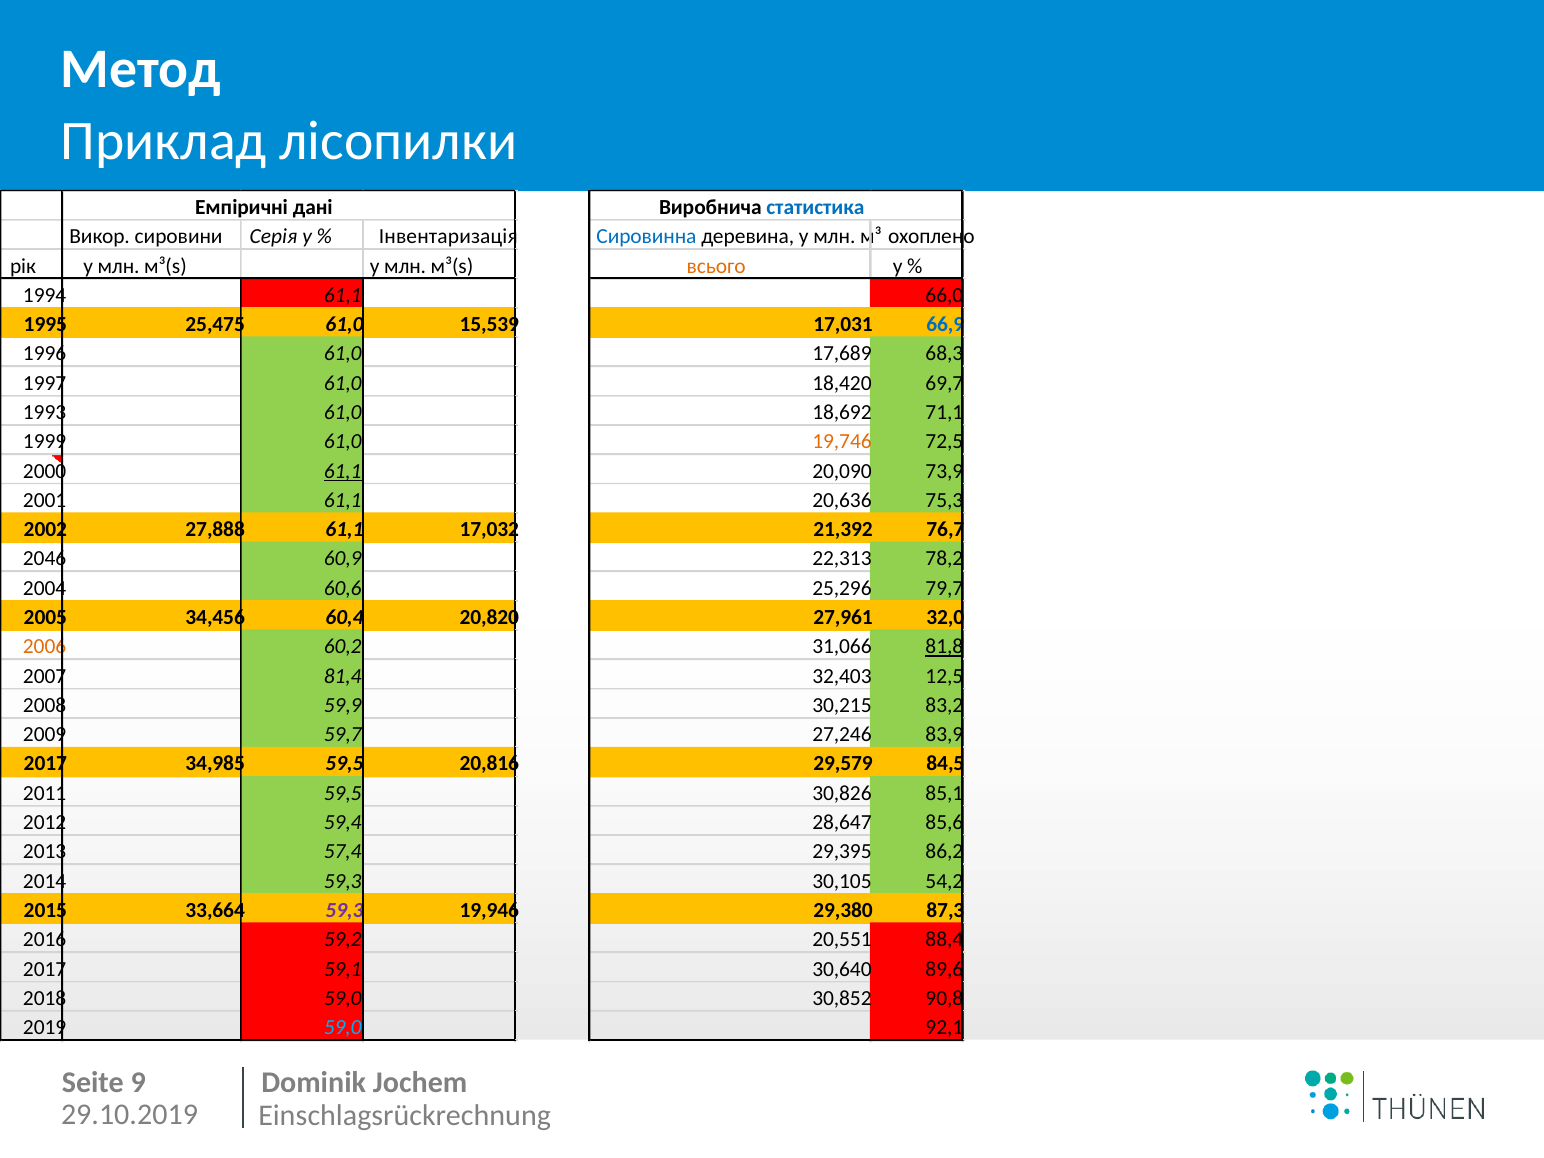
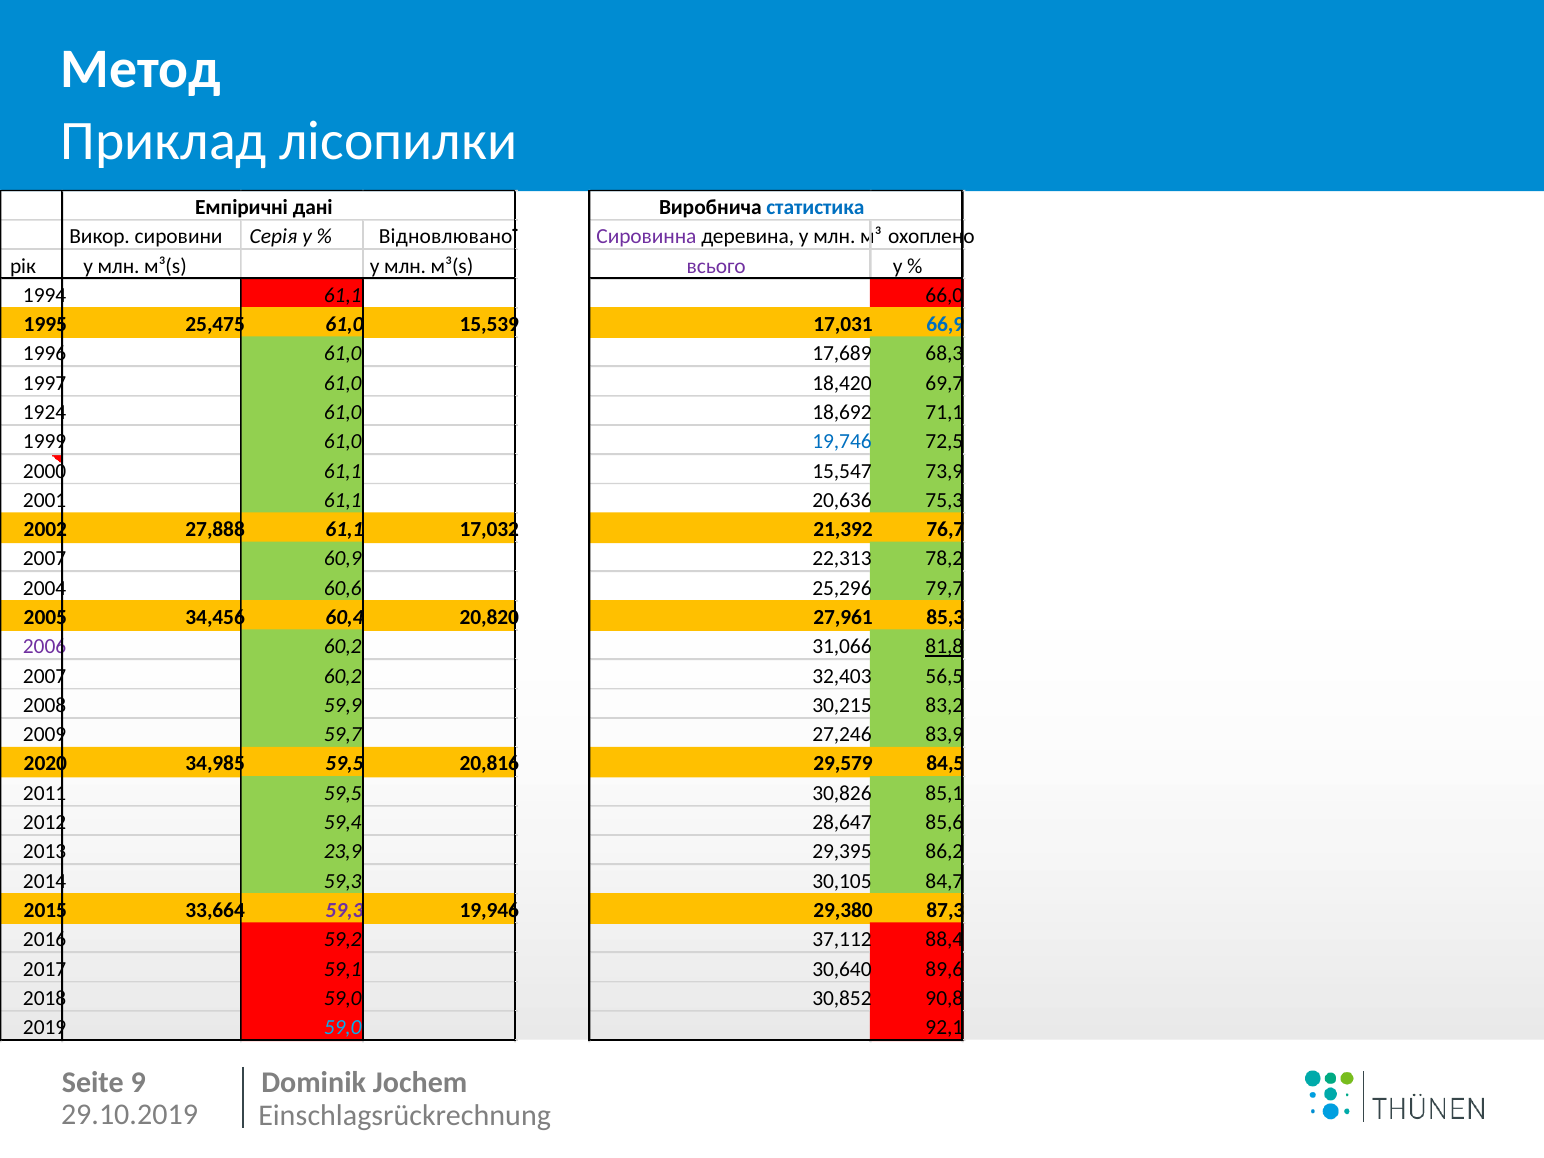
Інвентаризація: Інвентаризація -> Відновлюваної (448, 237)
Сировинна colour: blue -> purple (646, 237)
всього colour: orange -> purple (716, 266)
1993: 1993 -> 1924 (45, 412)
19,746 colour: orange -> blue (842, 442)
61,1 underline: present -> none (343, 471)
20,090: 20,090 -> 15,547 (842, 471)
2046: 2046 -> 2007 (45, 559)
32,0: 32,0 -> 85,3 (945, 617)
2006 colour: orange -> purple (45, 647)
2007 81,4: 81,4 -> 60,2 (343, 676)
12,5: 12,5 -> 56,5 (944, 676)
2017: 2017 -> 2020 (45, 764)
57,4: 57,4 -> 23,9 (343, 852)
54,2: 54,2 -> 84,7 (944, 881)
20,551: 20,551 -> 37,112 (842, 940)
